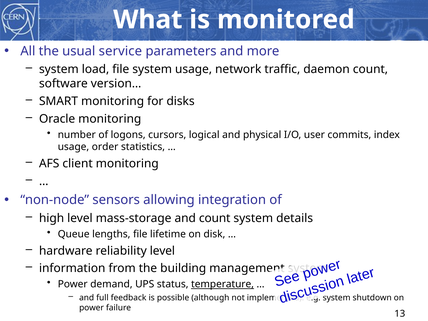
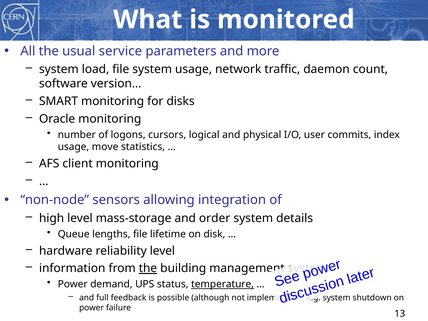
order: order -> move (105, 147)
and count: count -> order (215, 218)
the underline: none -> present (148, 268)
